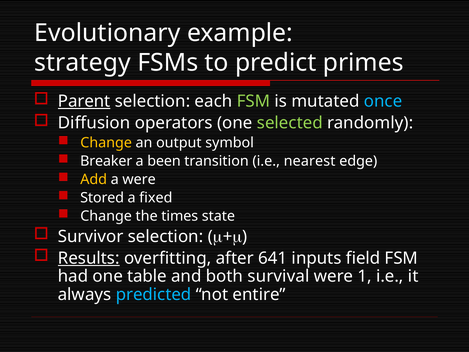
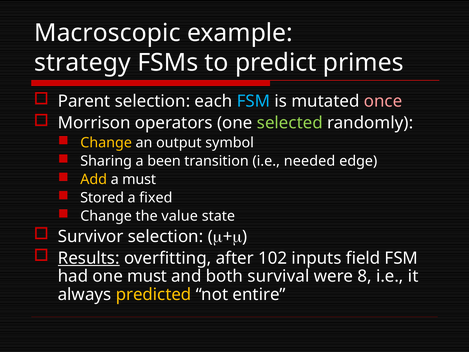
Evolutionary: Evolutionary -> Macroscopic (107, 33)
Parent underline: present -> none (84, 101)
FSM colour: light green -> light blue (253, 101)
once colour: light blue -> pink (383, 101)
Diffusion: Diffusion -> Morrison (94, 123)
Breaker: Breaker -> Sharing (106, 161)
nearest: nearest -> needed (310, 161)
a were: were -> must (139, 179)
times: times -> value (180, 216)
641: 641 -> 102 (273, 258)
one table: table -> must (147, 276)
1: 1 -> 8 (364, 276)
predicted colour: light blue -> yellow (154, 294)
